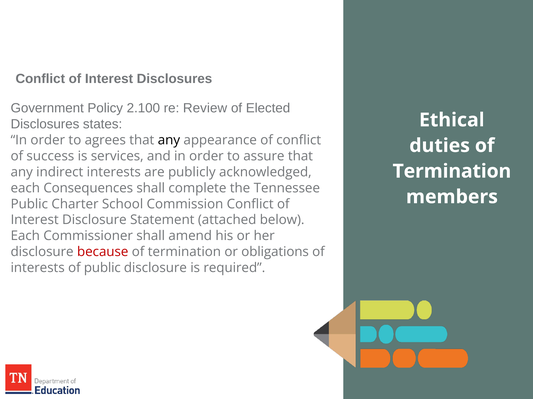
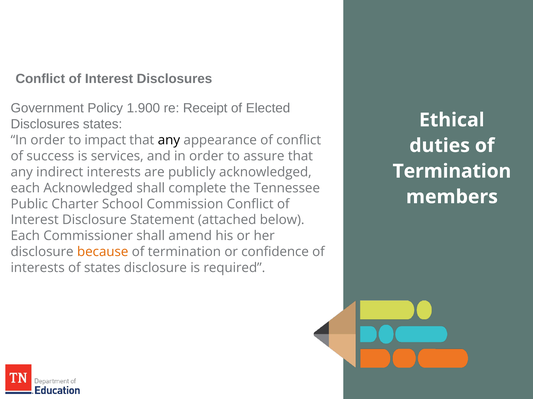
2.100: 2.100 -> 1.900 (143, 108)
Review: Review -> Receipt (205, 108)
agrees: agrees -> impact (105, 140)
each Consequences: Consequences -> Acknowledged (88, 188)
because colour: red -> orange (103, 252)
obligations: obligations -> confidence (275, 252)
of public: public -> states (102, 268)
